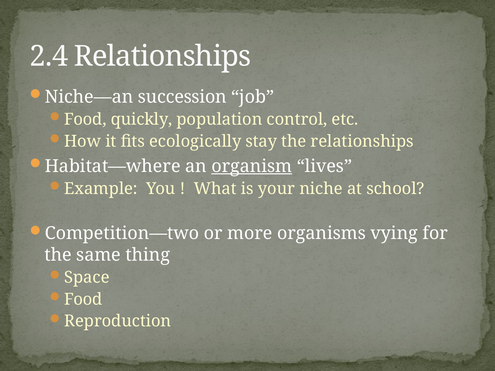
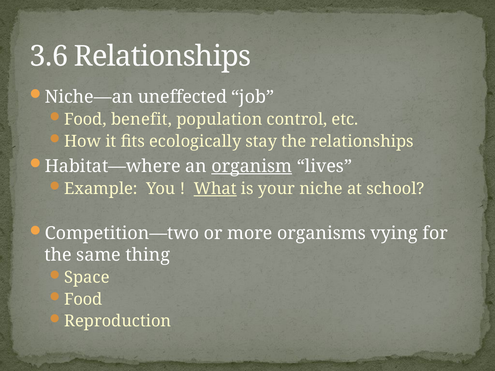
2.4: 2.4 -> 3.6 (49, 56)
succession: succession -> uneffected (182, 97)
quickly: quickly -> benefit (141, 120)
What underline: none -> present (215, 189)
